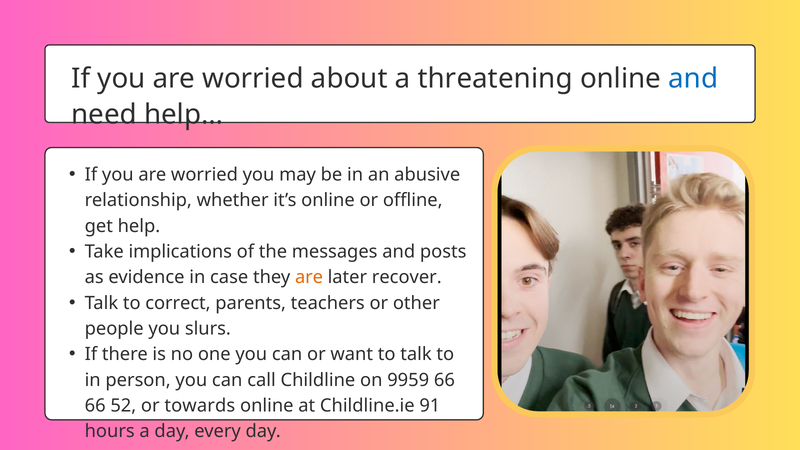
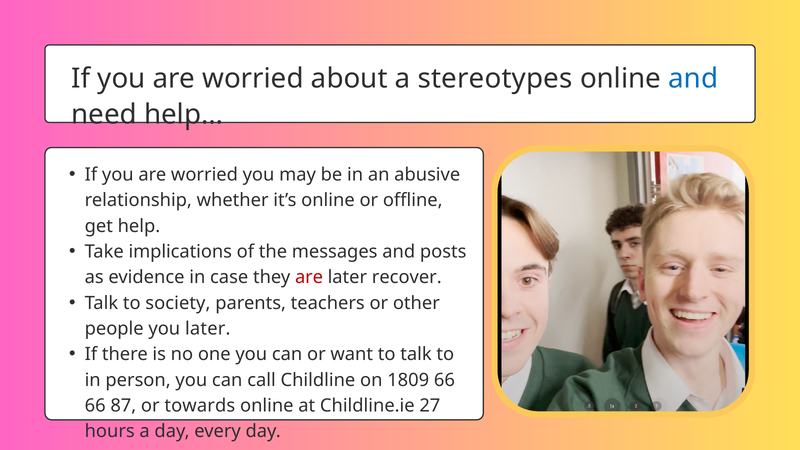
threatening: threatening -> stereotypes (495, 79)
are colour: orange -> red (309, 277)
correct: correct -> society (178, 303)
you slurs: slurs -> later (208, 329)
9959: 9959 -> 1809 (408, 380)
52: 52 -> 87 (123, 406)
91: 91 -> 27 (430, 406)
